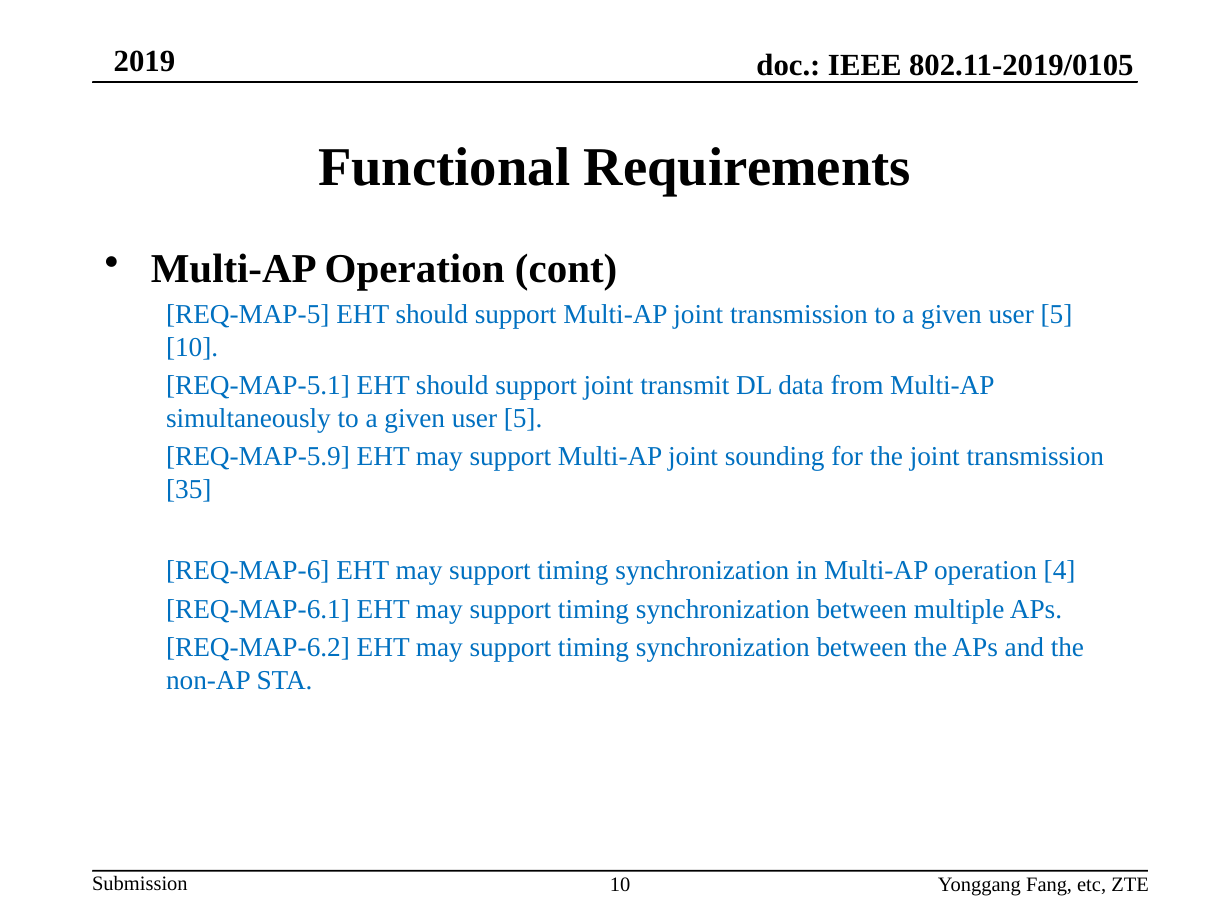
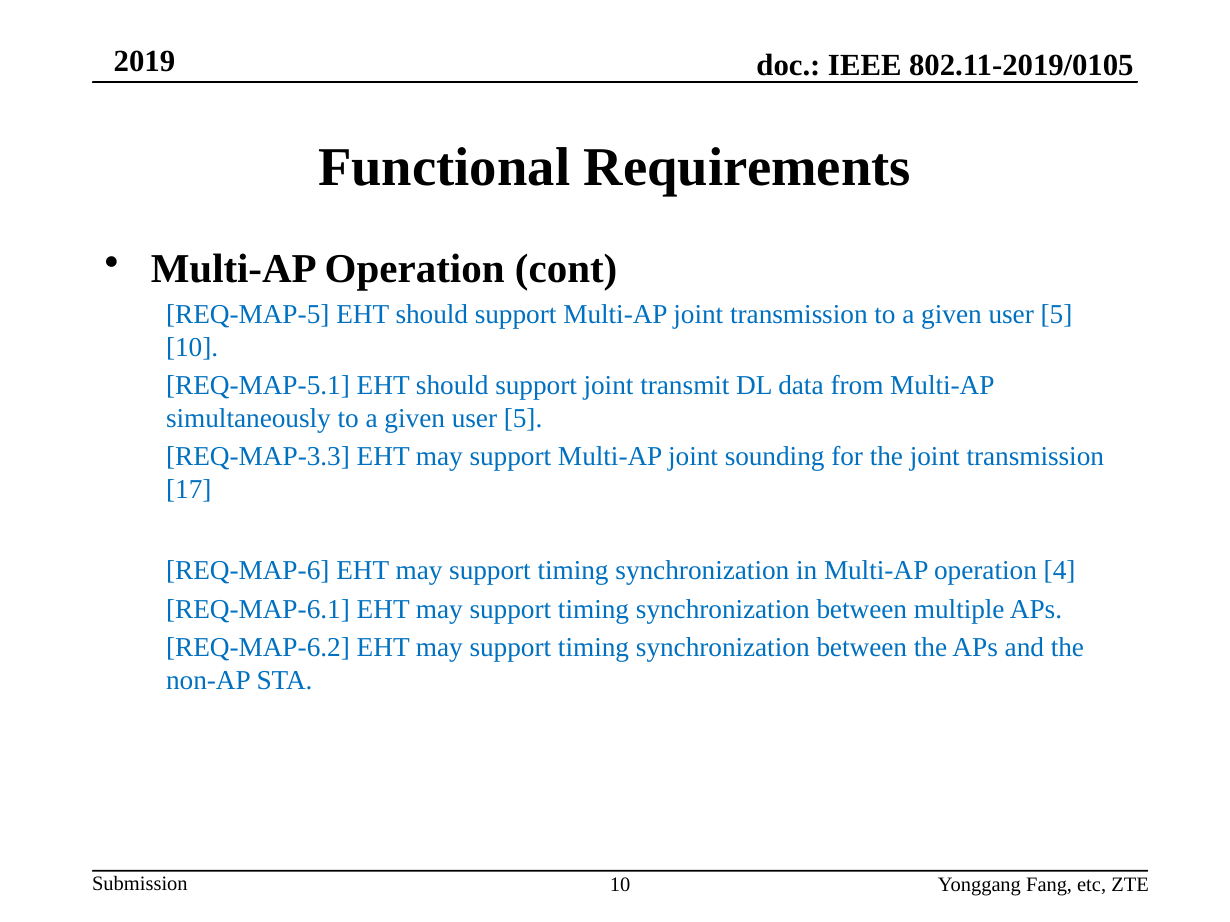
REQ-MAP-5.9: REQ-MAP-5.9 -> REQ-MAP-3.3 (258, 457)
35: 35 -> 17 (189, 490)
